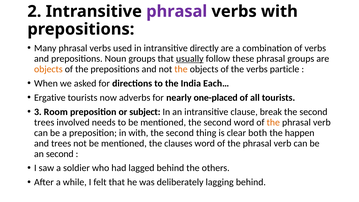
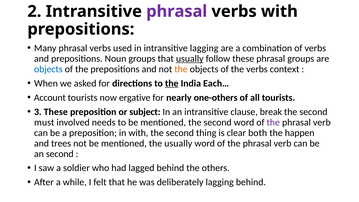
intransitive directly: directly -> lagging (204, 48)
objects colour: orange -> blue (48, 69)
particle: particle -> context (285, 69)
the underline: none -> present (172, 83)
Ergative: Ergative -> Account (50, 98)
adverbs: adverbs -> ergative (135, 98)
one-placed: one-placed -> one-others (216, 98)
3 Room: Room -> These (56, 112)
trees: trees -> must (44, 122)
the colour: orange -> purple (273, 122)
the clauses: clauses -> usually (178, 143)
